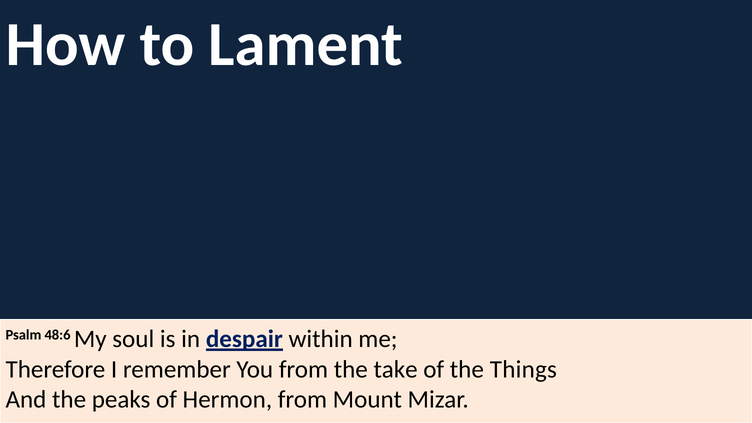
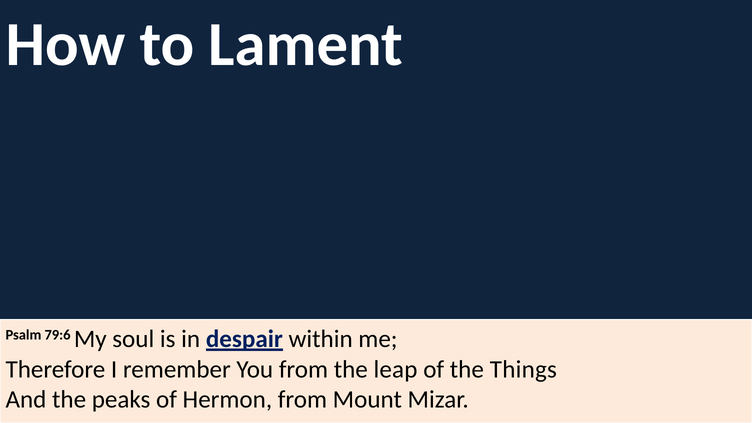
48:6: 48:6 -> 79:6 (58, 335)
take: take -> leap (395, 369)
